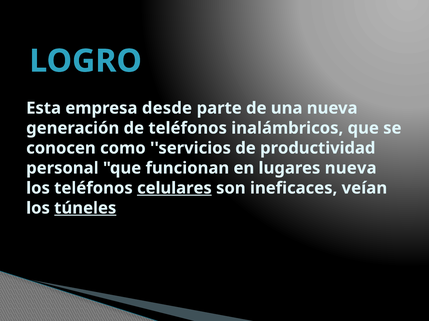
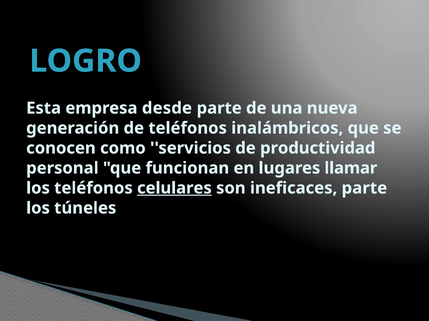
lugares nueva: nueva -> llamar (351, 168)
ineficaces veían: veían -> parte (364, 188)
túneles underline: present -> none (85, 209)
